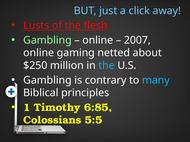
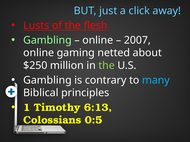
the colour: light blue -> light green (107, 66)
6:85: 6:85 -> 6:13 (98, 108)
5:5: 5:5 -> 0:5 (94, 120)
